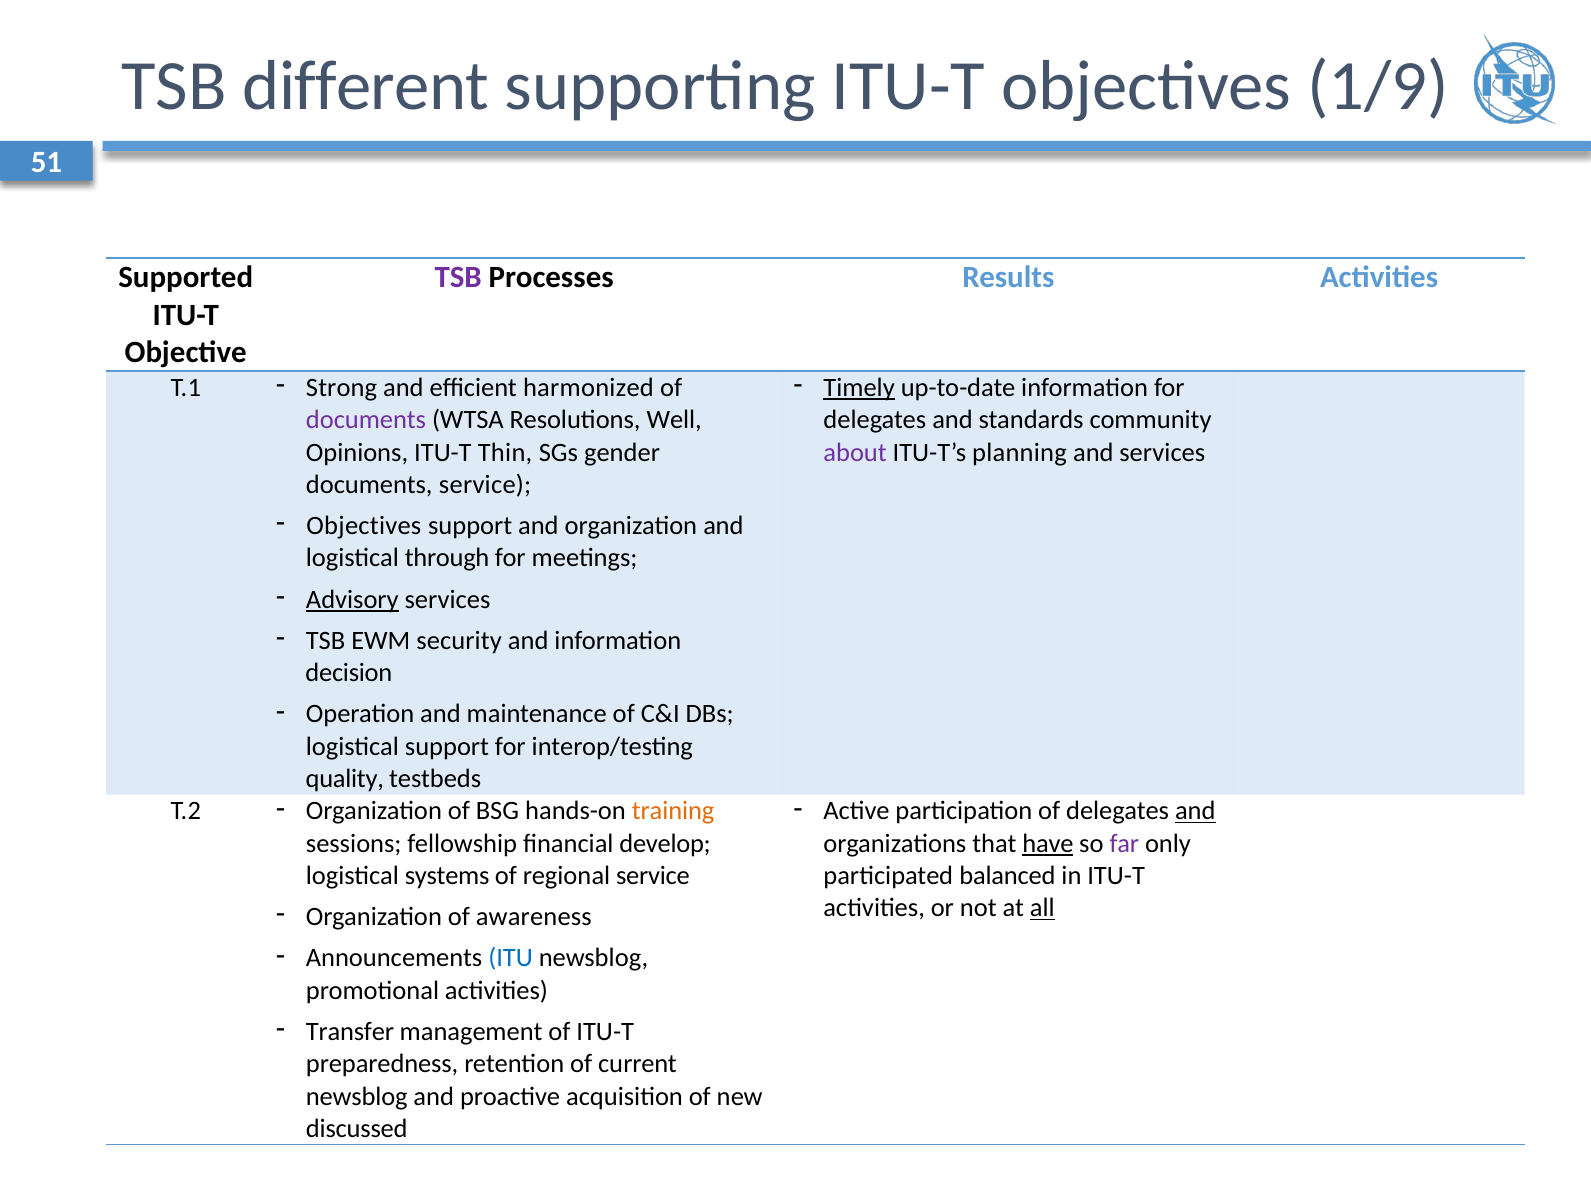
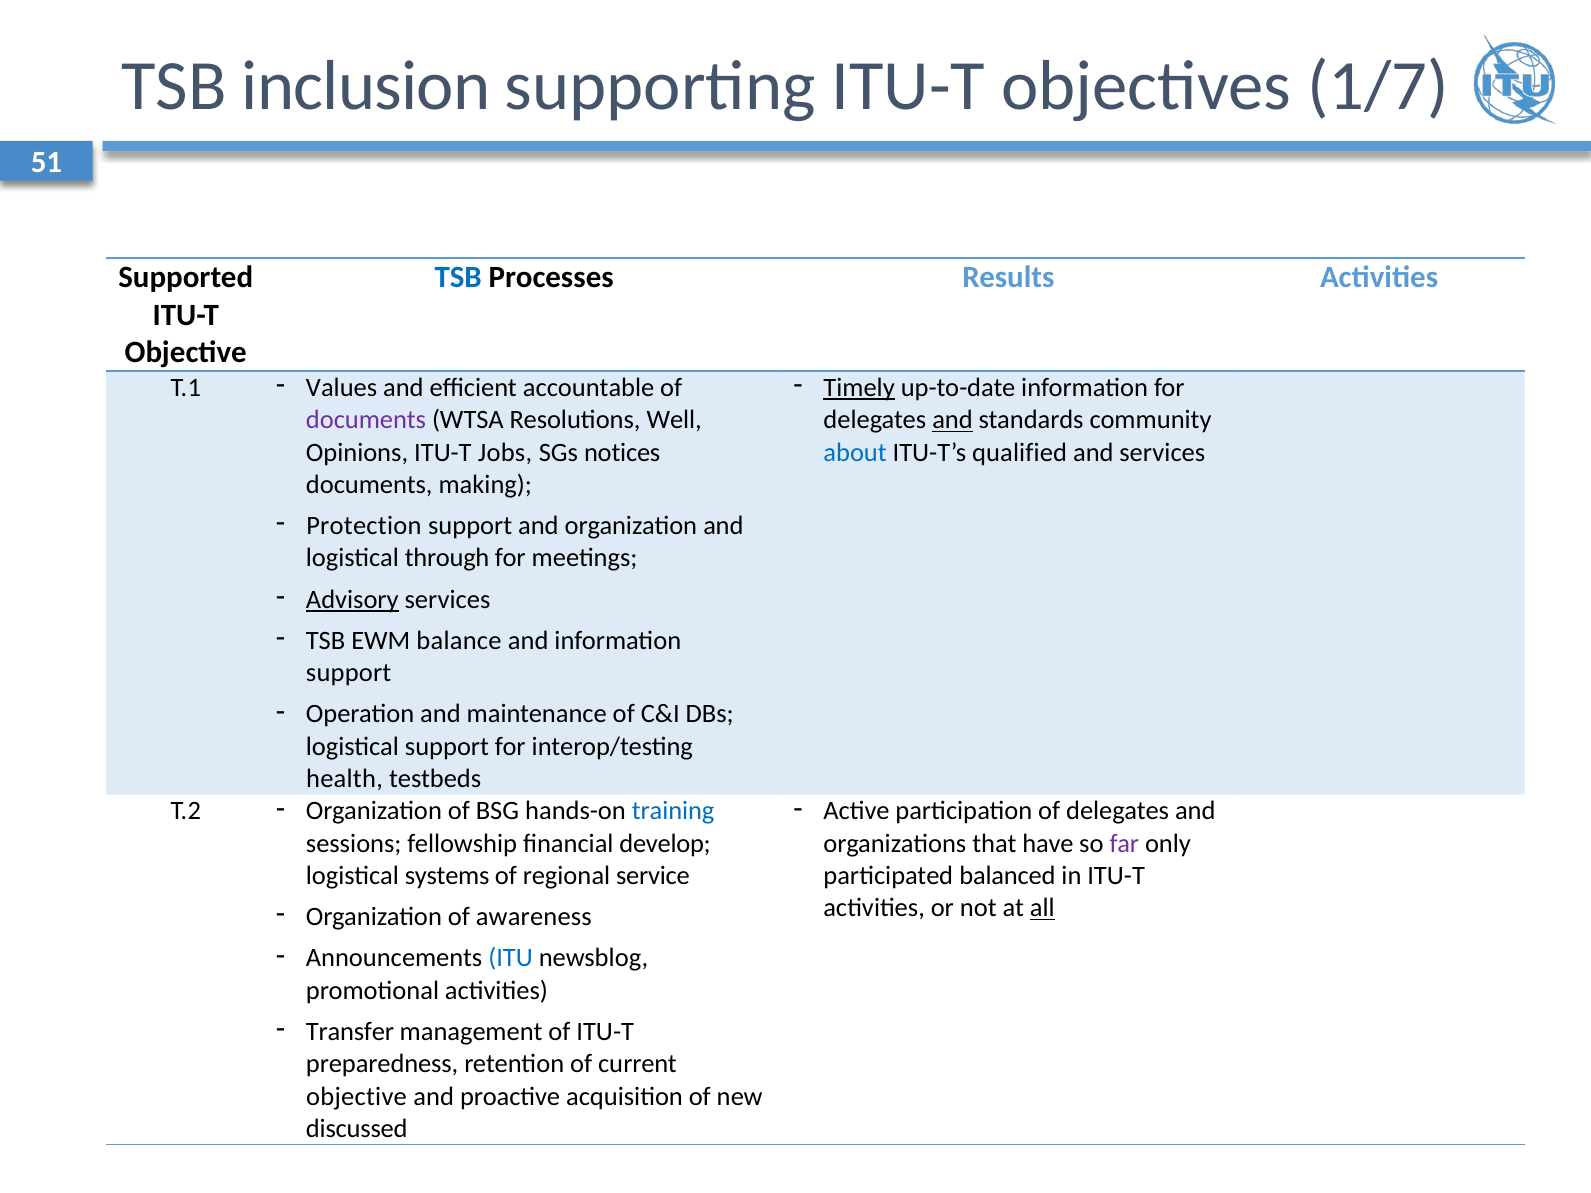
different: different -> inclusion (366, 87)
1/9: 1/9 -> 1/7 (1378, 87)
TSB colour: purple -> blue (458, 278)
Strong: Strong -> Values (342, 388)
harmonized: harmonized -> accountable (589, 388)
and underline: none -> present (952, 420)
Thin: Thin -> Jobs (505, 452)
gender: gender -> notices (622, 452)
about colour: purple -> blue (855, 452)
planning: planning -> qualified (1020, 452)
documents service: service -> making (485, 485)
Objectives: Objectives -> Protection (364, 526)
security: security -> balance (459, 641)
decision: decision -> support (349, 673)
quality: quality -> health (344, 779)
and underline: present -> none (1195, 811)
training colour: orange -> blue (673, 811)
have underline: present -> none (1048, 844)
newsblog: newsblog -> objective (357, 1096)
